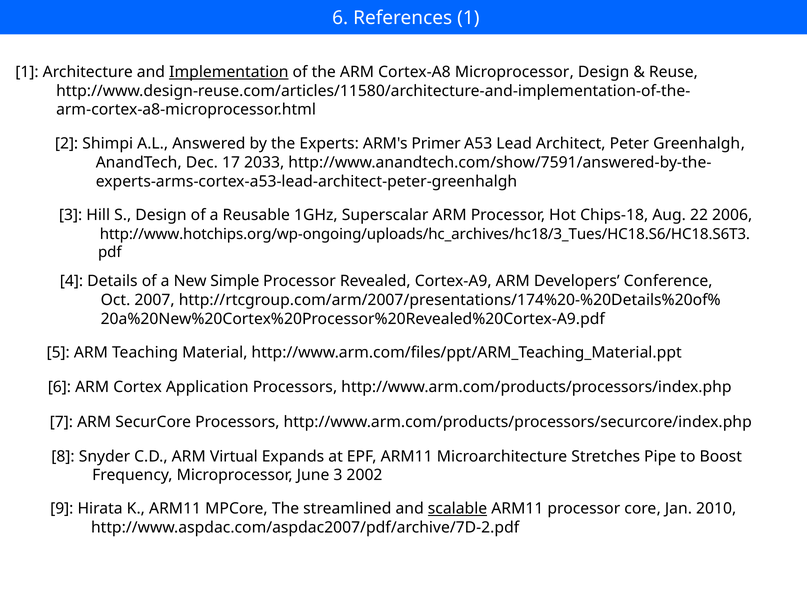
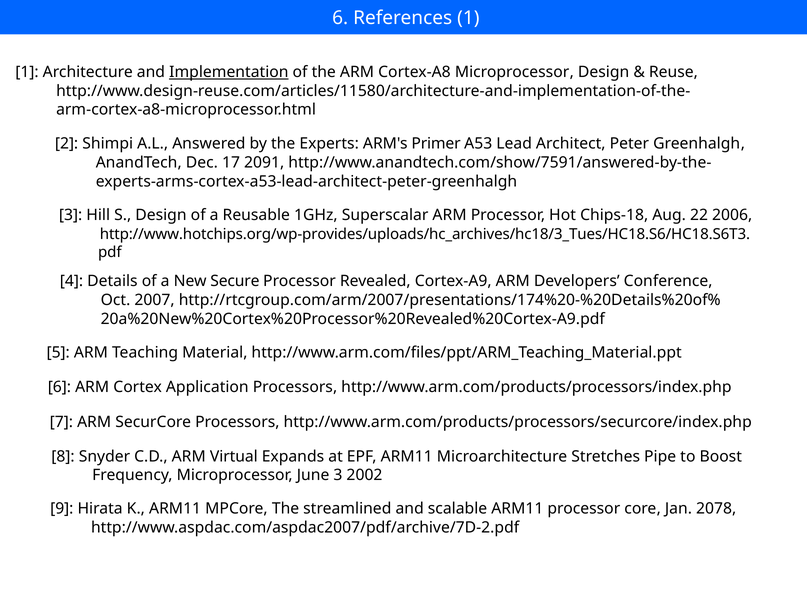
2033: 2033 -> 2091 (264, 163)
http://www.hotchips.org/wp-ongoing/uploads/hc_archives/hc18/3_Tues/HC18.S6/HC18.S6T3: http://www.hotchips.org/wp-ongoing/uploads/hc_archives/hc18/3_Tues/HC18.S6/HC18.S6T3 -> http://www.hotchips.org/wp-provides/uploads/hc_archives/hc18/3_Tues/HC18.S6/HC18.S6T3 (425, 234)
Simple: Simple -> Secure (235, 281)
scalable underline: present -> none (458, 509)
2010: 2010 -> 2078 (716, 509)
